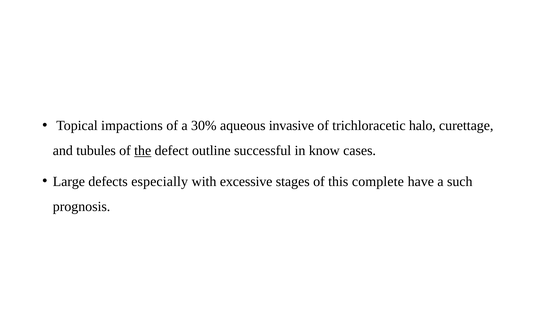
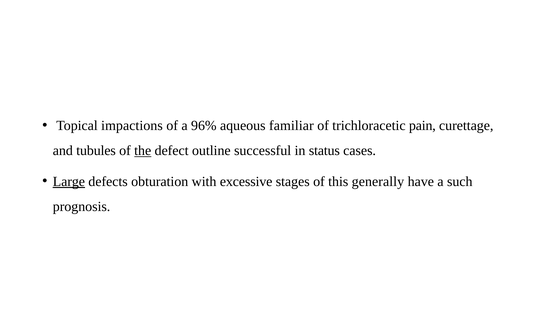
30%: 30% -> 96% (204, 125)
invasive: invasive -> familiar (291, 125)
halo: halo -> pain (422, 125)
know: know -> status (324, 150)
Large underline: none -> present (69, 181)
especially: especially -> obturation (160, 181)
complete: complete -> generally (378, 181)
